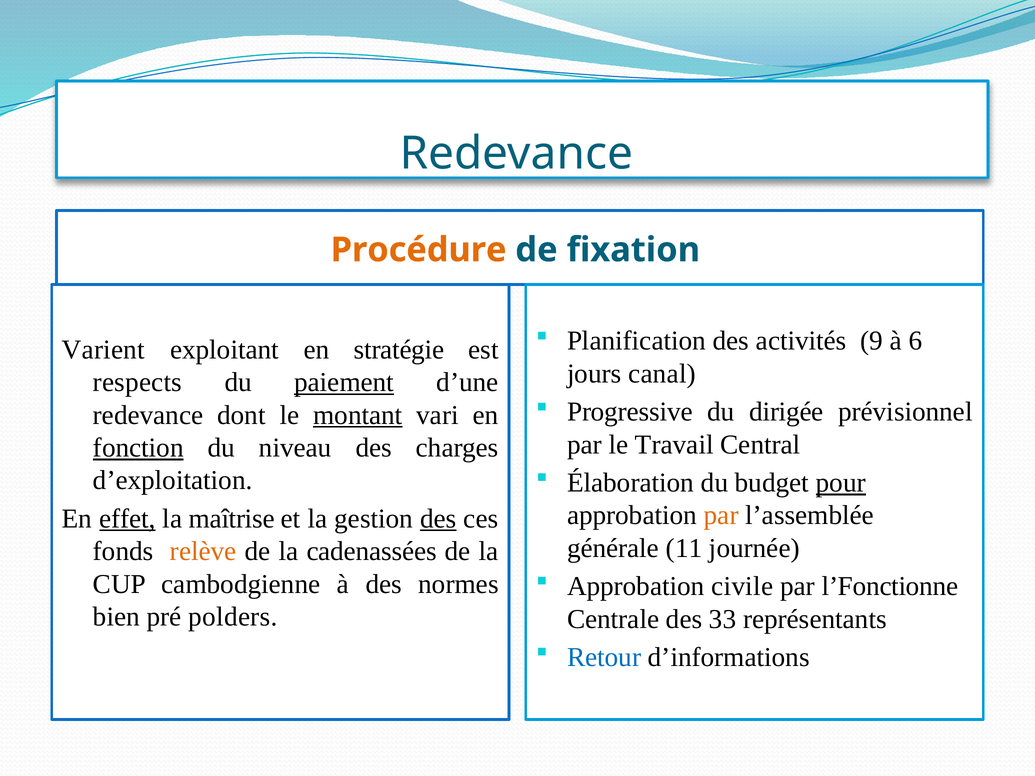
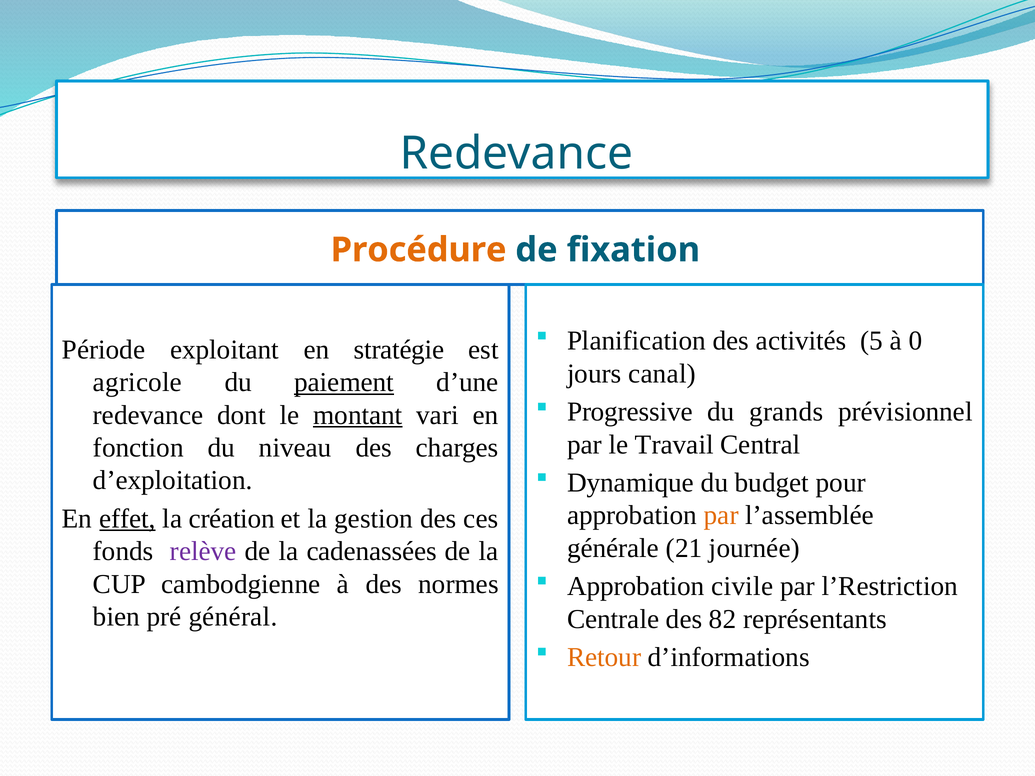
9: 9 -> 5 (872, 341)
6: 6 -> 0 (915, 341)
Varient: Varient -> Période (104, 350)
respects: respects -> agricole (137, 382)
dirigée: dirigée -> grands (786, 412)
fonction underline: present -> none (138, 448)
Élaboration: Élaboration -> Dynamique (631, 483)
pour underline: present -> none (841, 483)
maîtrise: maîtrise -> création (232, 519)
des underline: present -> none (438, 519)
11: 11 -> 21 (684, 548)
relève colour: orange -> purple (203, 552)
l’Fonctionne: l’Fonctionne -> l’Restriction (890, 586)
polders: polders -> général (233, 617)
33: 33 -> 82 (723, 619)
Retour colour: blue -> orange (604, 657)
